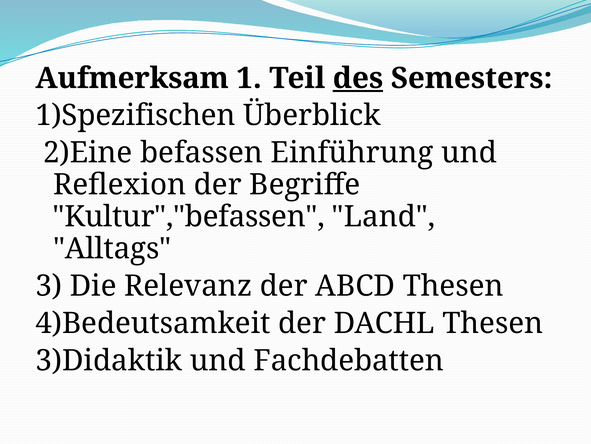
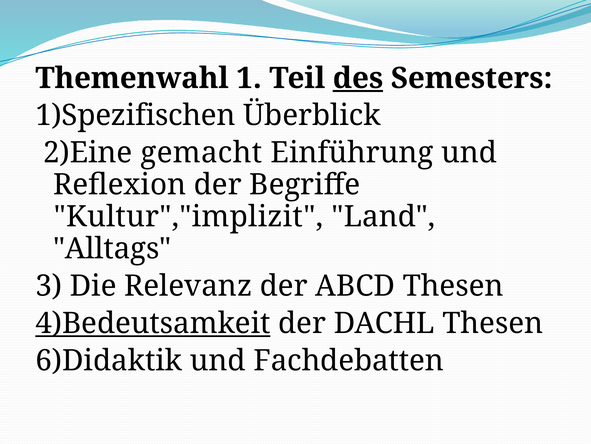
Aufmerksam: Aufmerksam -> Themenwahl (132, 78)
befassen: befassen -> gemacht (201, 153)
Kultur","befassen: Kultur","befassen -> Kultur","implizit (188, 216)
4)Bedeutsamkeit underline: none -> present (153, 323)
3)Didaktik: 3)Didaktik -> 6)Didaktik (109, 360)
